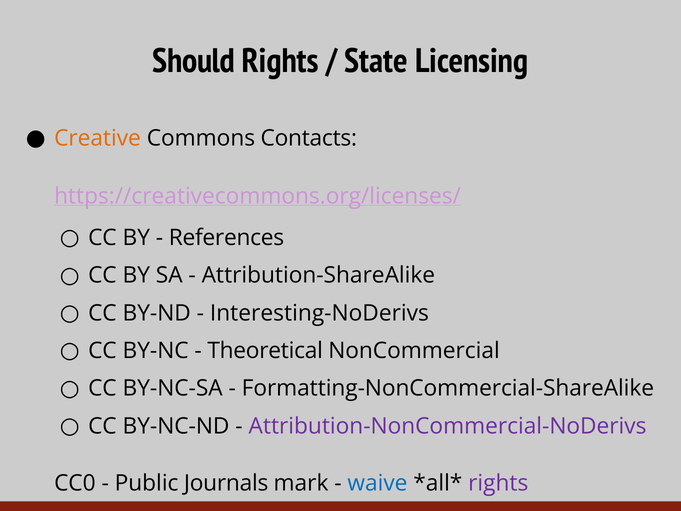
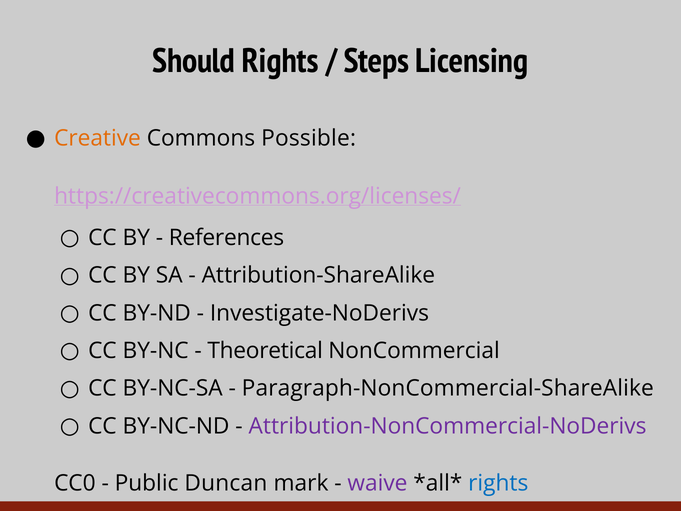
State: State -> Steps (376, 61)
Contacts: Contacts -> Possible (309, 138)
Interesting-NoDerivs: Interesting-NoDerivs -> Investigate-NoDerivs (319, 313)
Formatting-NonCommercial-ShareAlike: Formatting-NonCommercial-ShareAlike -> Paragraph-NonCommercial-ShareAlike (448, 388)
Journals: Journals -> Duncan (226, 483)
waive colour: blue -> purple (377, 483)
rights colour: purple -> blue (498, 483)
